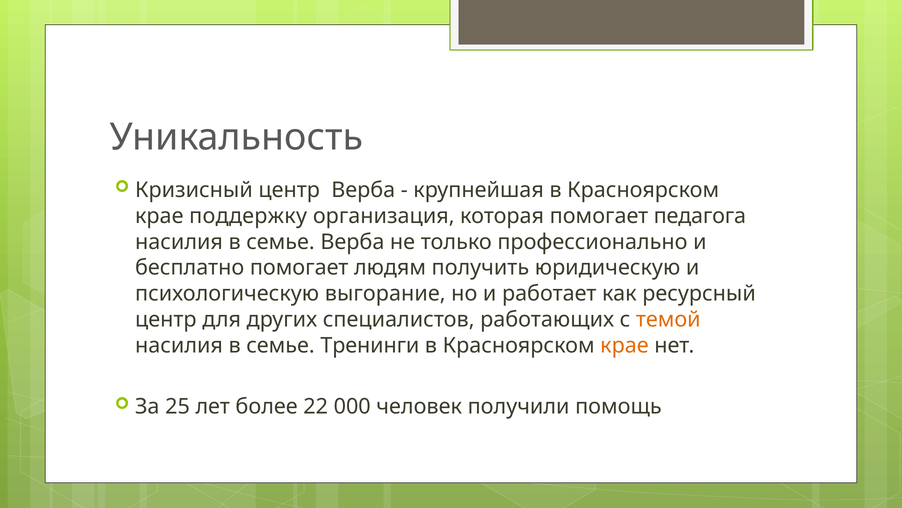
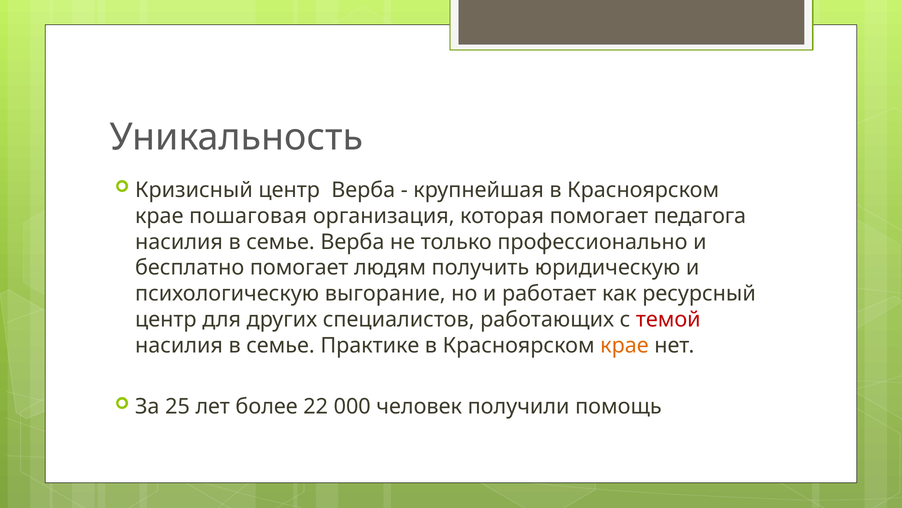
поддержку: поддержку -> пошаговая (248, 216)
темой colour: orange -> red (668, 319)
Тренинги: Тренинги -> Практике (370, 345)
